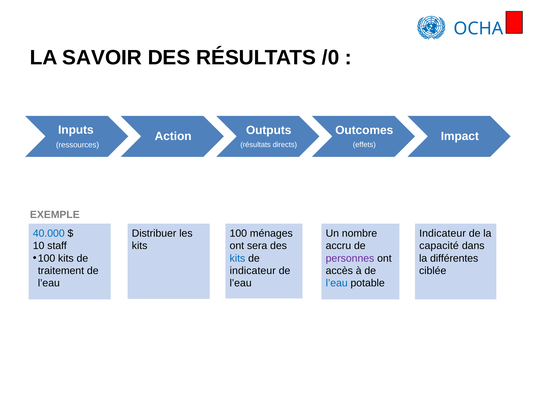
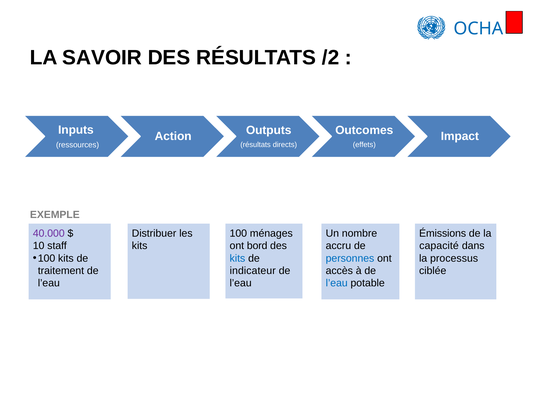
/0: /0 -> /2 (331, 58)
40.000 colour: blue -> purple (49, 233)
Indicateur: Indicateur -> Émissions (443, 233)
sera: sera -> bord (257, 246)
personnes colour: purple -> blue (350, 258)
différentes: différentes -> processus (454, 258)
